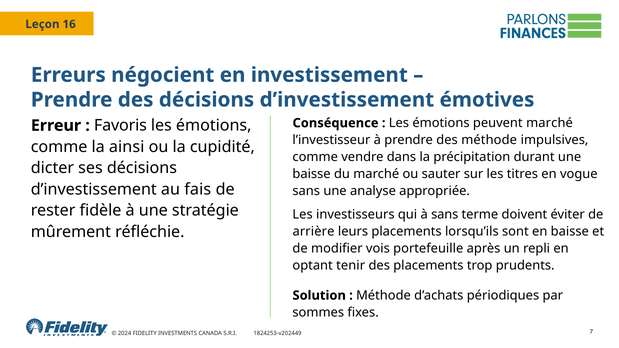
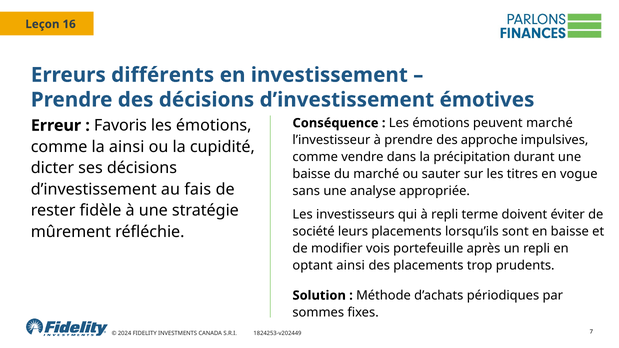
négocient: négocient -> différents (163, 75)
des méthode: méthode -> approche (489, 140)
à sans: sans -> repli (445, 215)
arrière: arrière -> société (314, 232)
optant tenir: tenir -> ainsi (351, 266)
